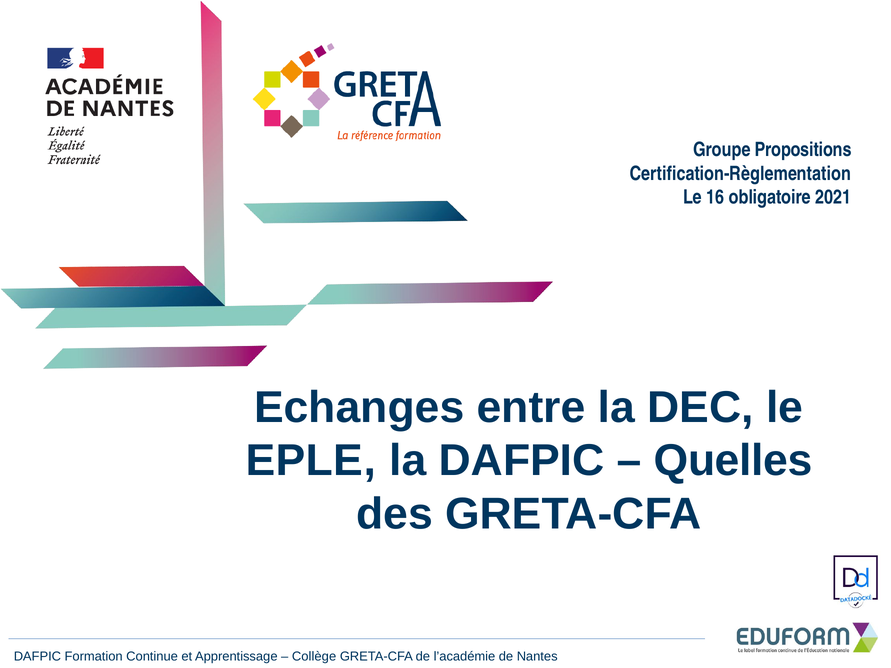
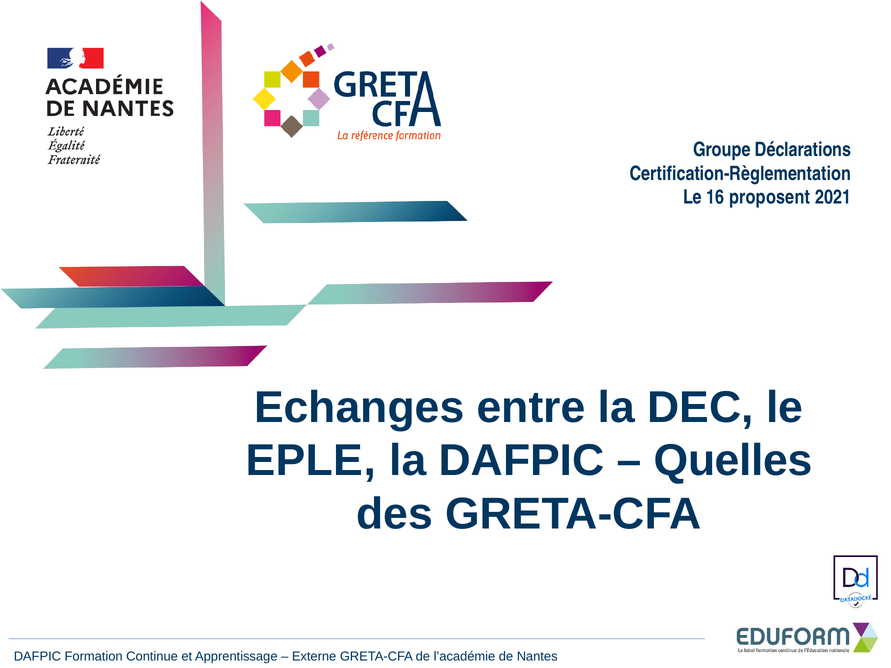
Propositions: Propositions -> Déclarations (803, 150)
obligatoire: obligatoire -> proposent (770, 198)
Collège: Collège -> Externe (314, 657)
